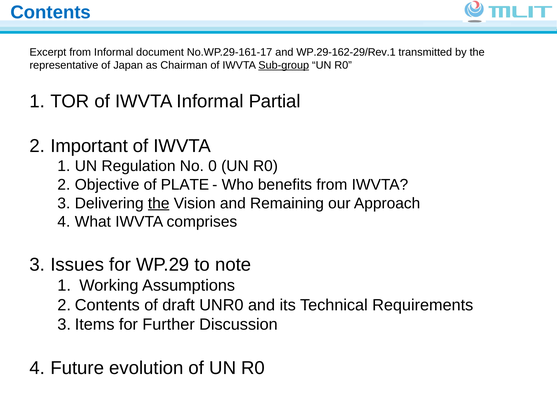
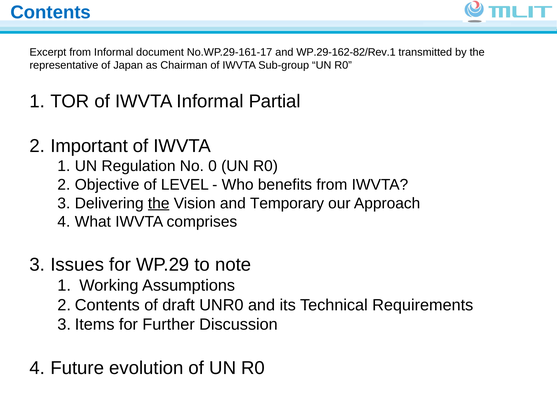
WP.29-162-29/Rev.1: WP.29-162-29/Rev.1 -> WP.29-162-82/Rev.1 (346, 52)
Sub-group underline: present -> none (284, 65)
PLATE: PLATE -> LEVEL (185, 185)
Remaining: Remaining -> Temporary (287, 203)
